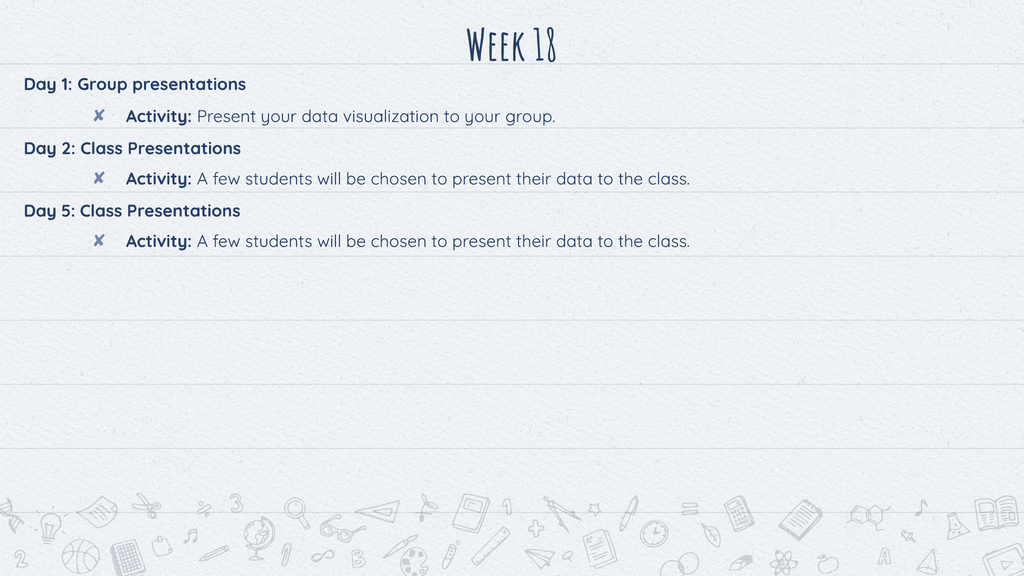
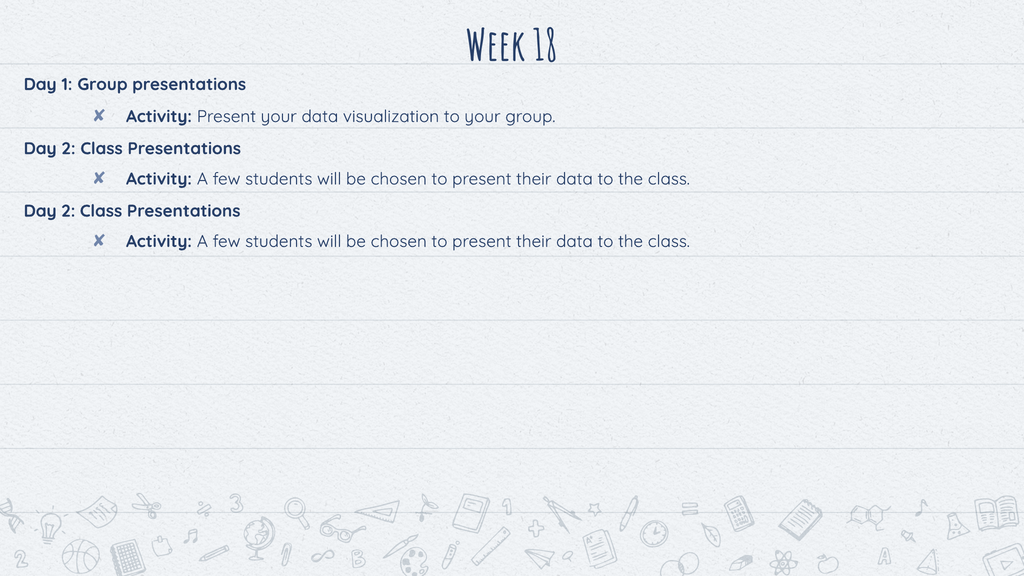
5: 5 -> 2 (68, 211)
